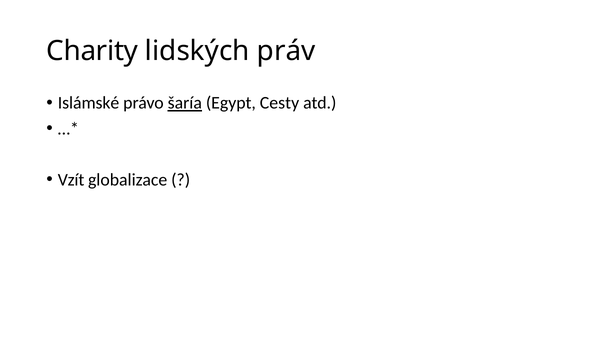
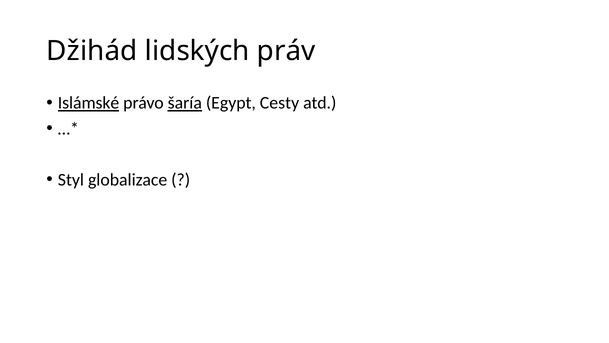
Charity: Charity -> Džihád (92, 51)
Islámské underline: none -> present (89, 103)
Vzít: Vzít -> Styl (71, 180)
